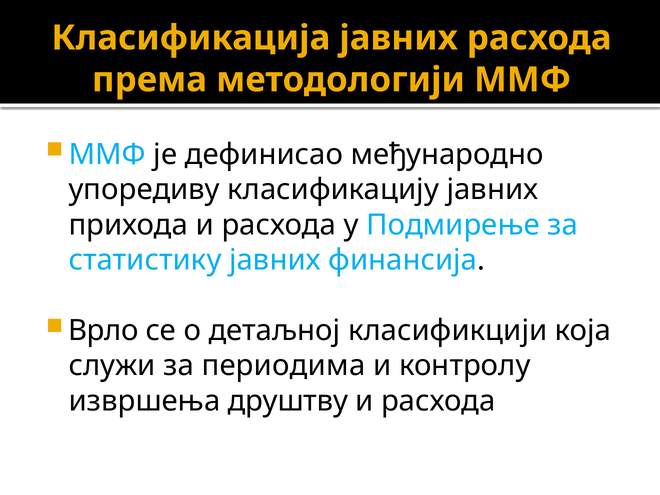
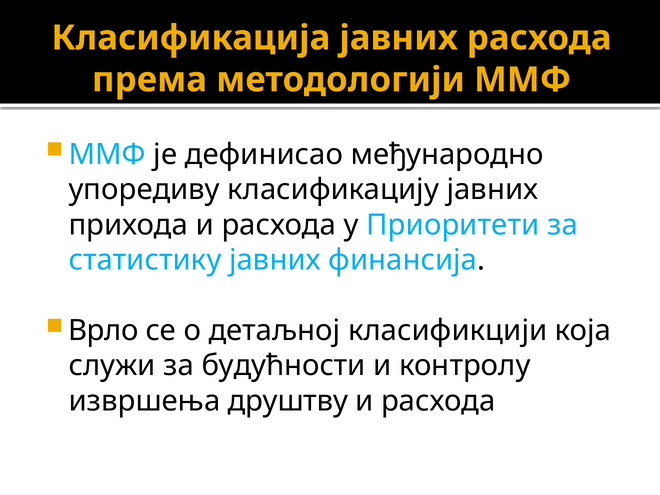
Подмирење: Подмирење -> Приоритети (453, 225)
периодима: периодима -> будућности (284, 366)
